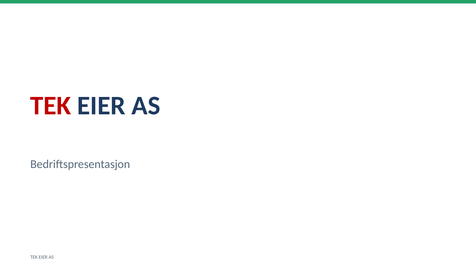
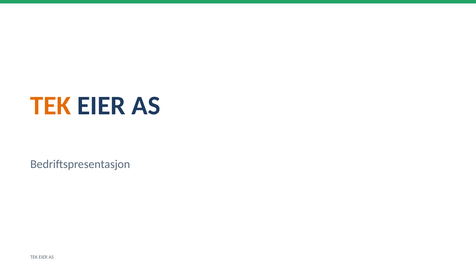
TEK colour: red -> orange (51, 106)
